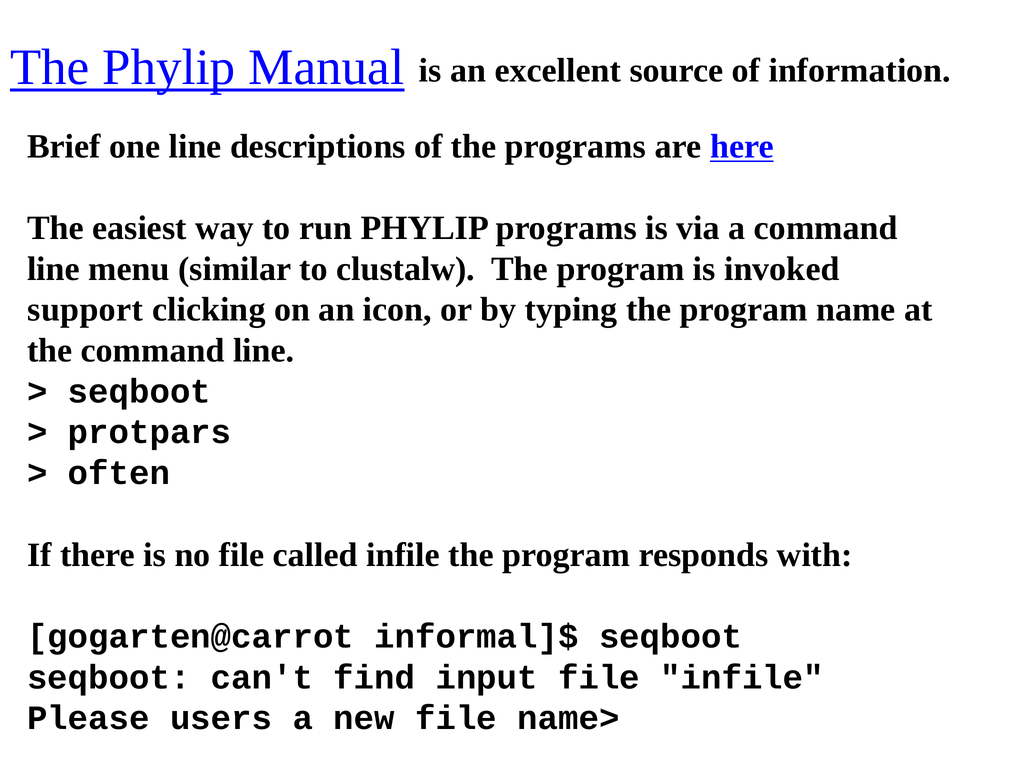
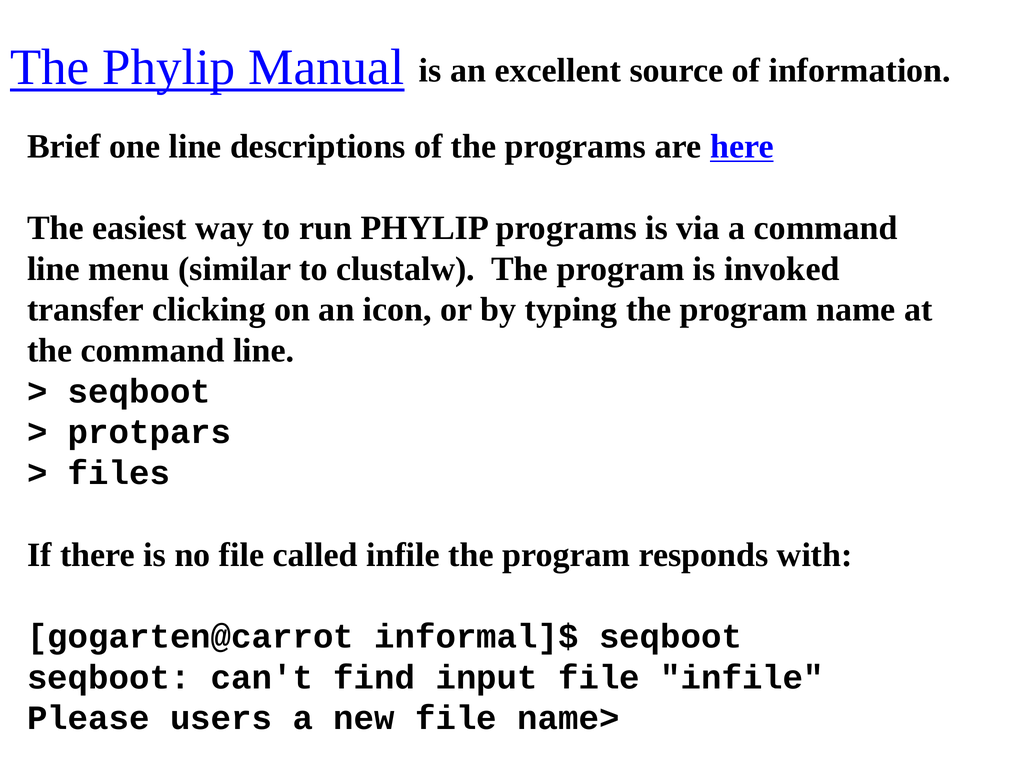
support: support -> transfer (85, 310)
often: often -> files (119, 473)
